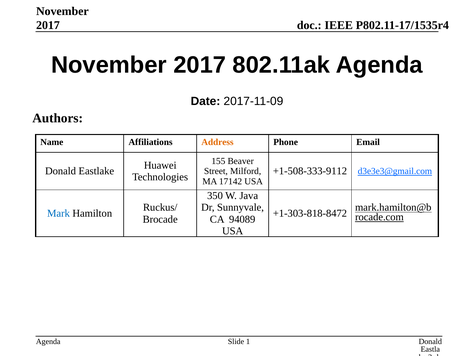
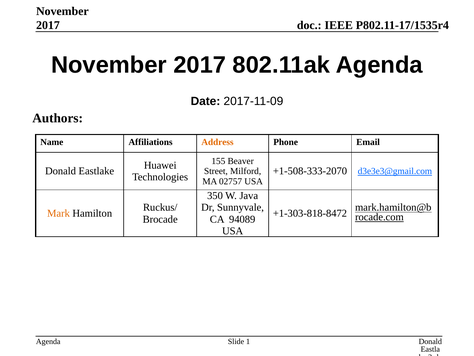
+1-508-333-9112: +1-508-333-9112 -> +1-508-333-2070 (310, 171)
17142: 17142 -> 02757 (231, 181)
Mark colour: blue -> orange (59, 213)
